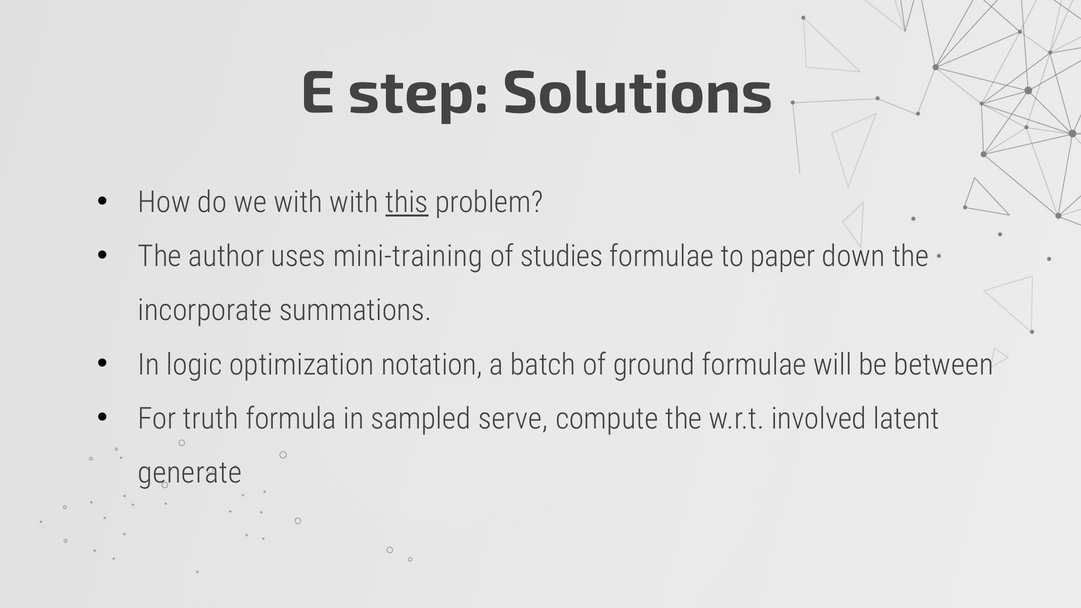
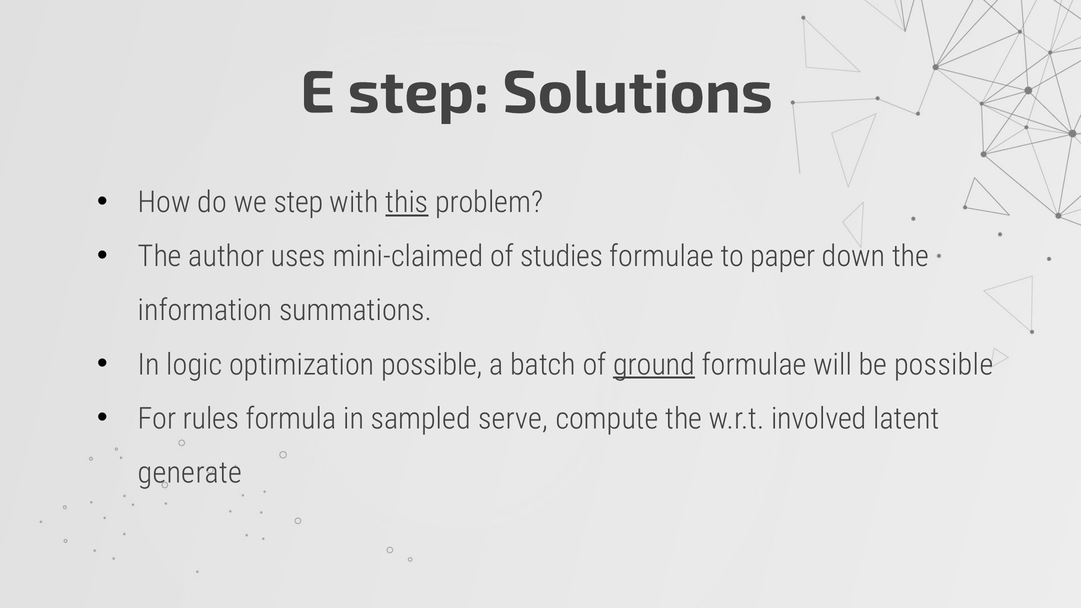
we with: with -> step (298, 202)
mini-training: mini-training -> mini-claimed (408, 257)
incorporate: incorporate -> information (205, 311)
optimization notation: notation -> possible (432, 365)
ground underline: none -> present (654, 365)
be between: between -> possible (944, 365)
truth: truth -> rules (211, 419)
